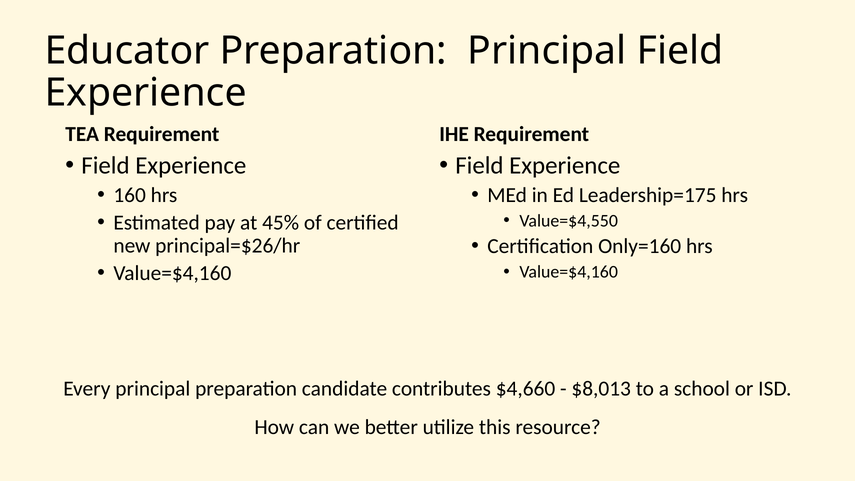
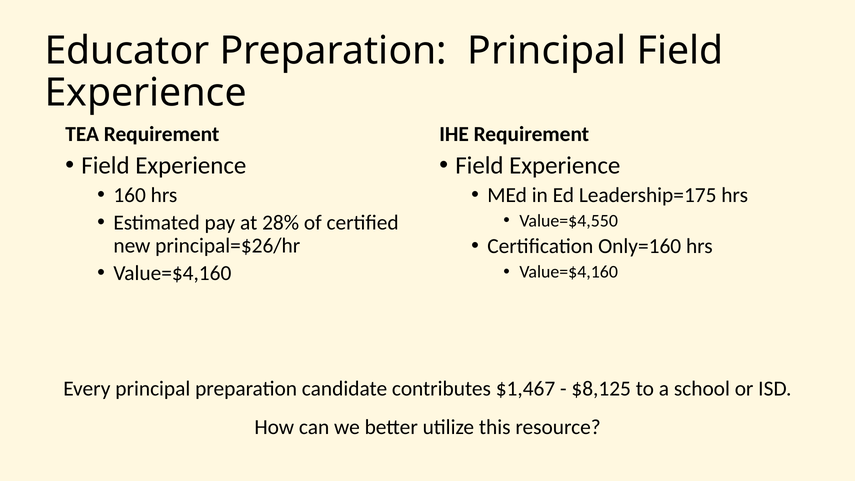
45%: 45% -> 28% (281, 223)
$4,660: $4,660 -> $1,467 (526, 389)
$8,013: $8,013 -> $8,125 (601, 389)
